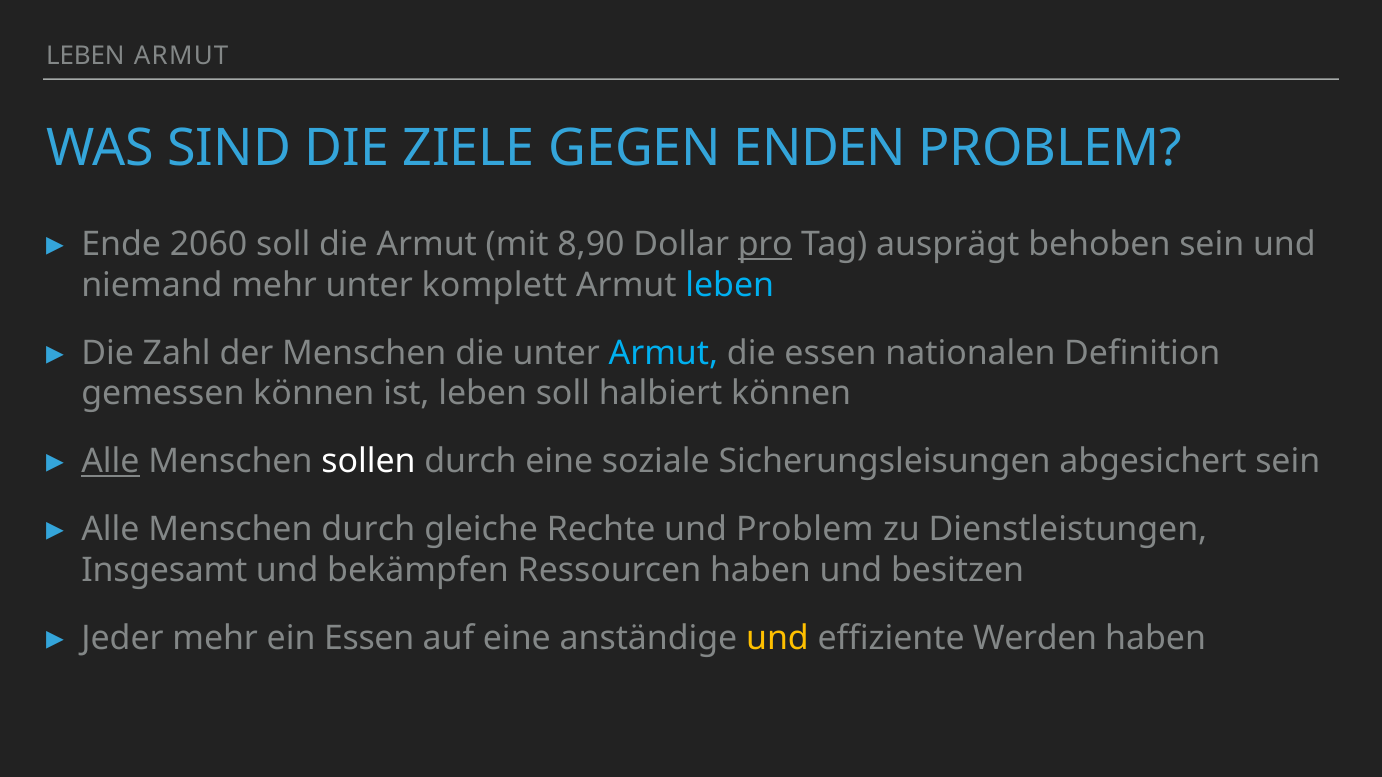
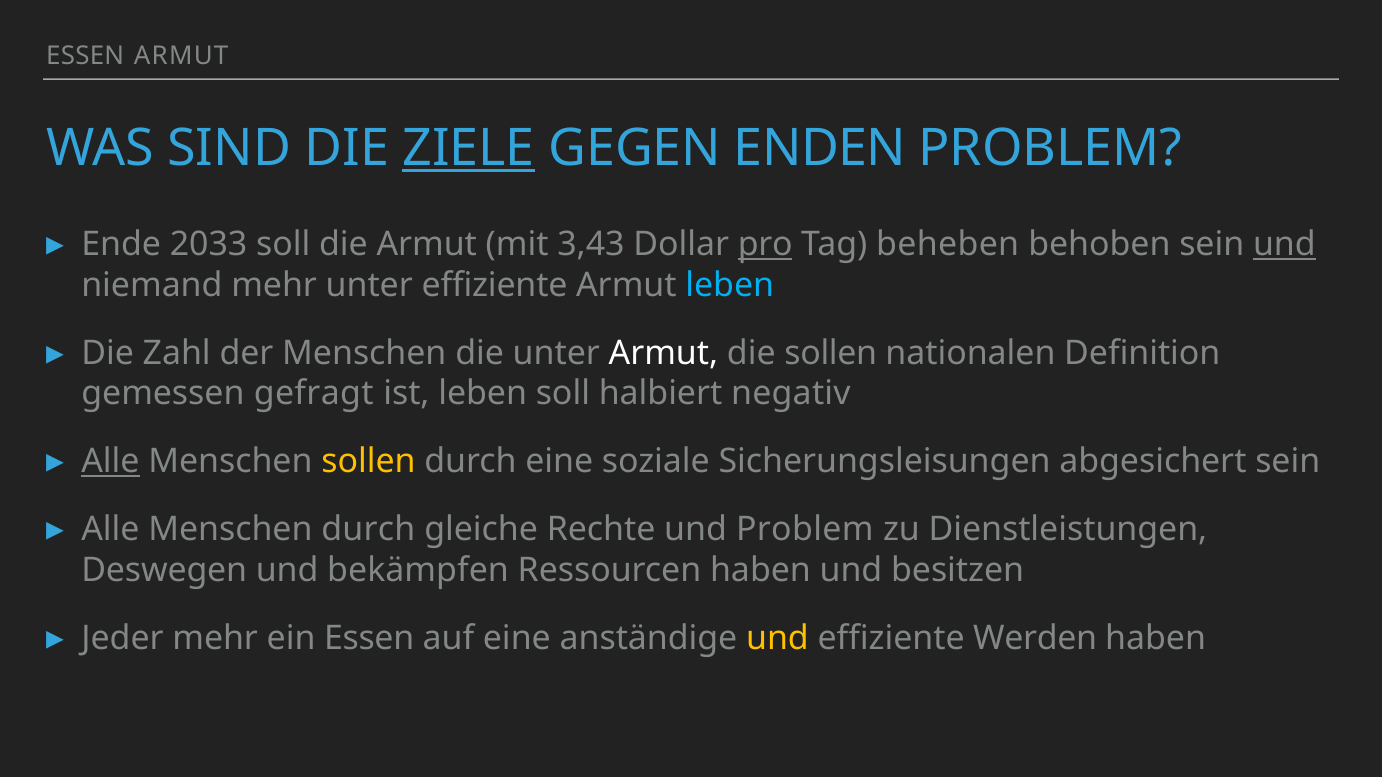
LEBEN: LEBEN -> ESSEN (85, 56)
ZIELE underline: none -> present (469, 148)
2060: 2060 -> 2033 (209, 244)
8,90: 8,90 -> 3,43 (591, 244)
ausprägt: ausprägt -> beheben (948, 244)
und underline: none -> present (1284, 244)
unter komplett: komplett -> effiziente (495, 285)
Armut colour: light blue -> white (663, 353)
die essen: essen -> sollen (831, 353)
gemessen können: können -> gefragt (314, 394)
halbiert können: können -> negativ (791, 394)
sollen colour: white -> yellow (368, 462)
Insgesamt: Insgesamt -> Deswegen (164, 570)
